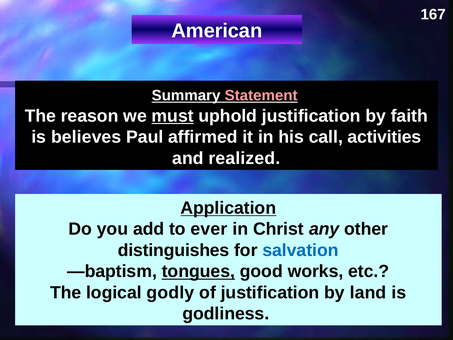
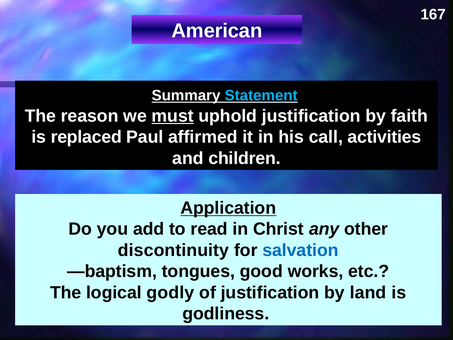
Statement colour: pink -> light blue (261, 95)
believes: believes -> replaced (86, 137)
realized: realized -> children (245, 158)
ever: ever -> read (209, 229)
distinguishes: distinguishes -> discontinuity (174, 250)
tongues underline: present -> none (198, 271)
